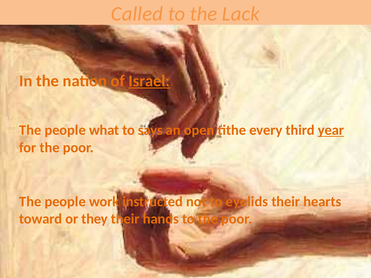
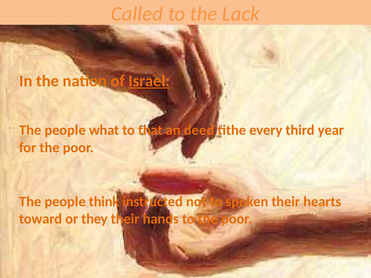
says: says -> that (150, 130)
open: open -> deed (199, 130)
year underline: present -> none (331, 130)
work: work -> think (104, 202)
eyelids: eyelids -> spoken (247, 202)
